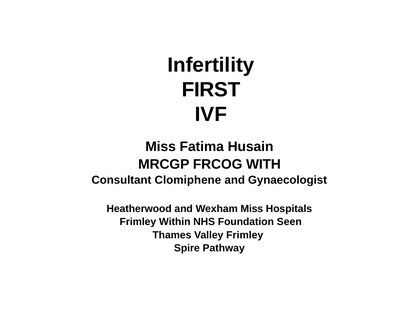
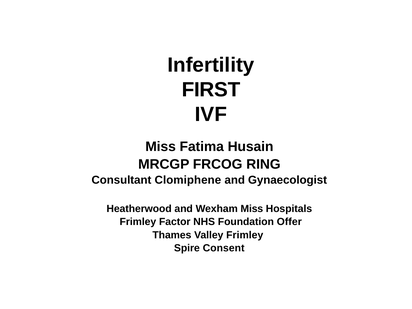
WITH: WITH -> RING (263, 164)
Within: Within -> Factor (175, 222)
Seen: Seen -> Offer (289, 222)
Pathway: Pathway -> Consent (224, 248)
